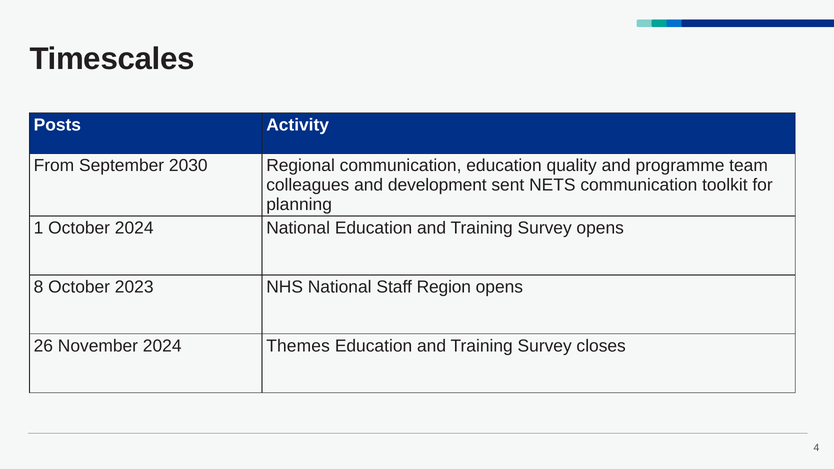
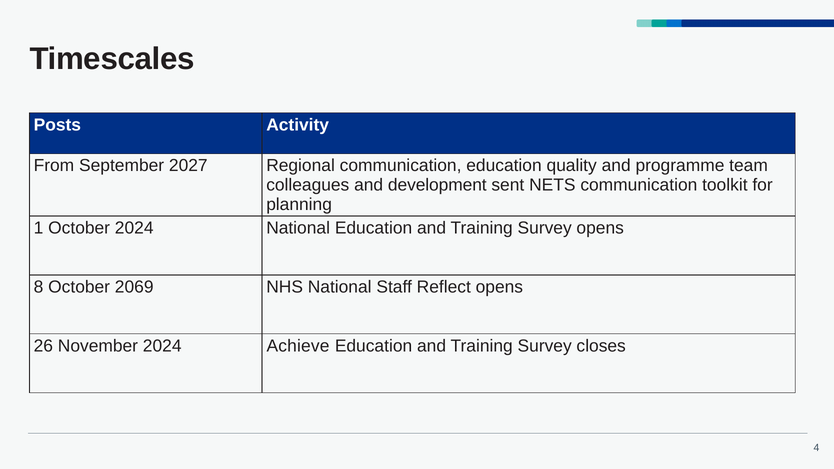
2030: 2030 -> 2027 (188, 166)
2023: 2023 -> 2069 (134, 287)
Region: Region -> Reflect (444, 287)
Themes: Themes -> Achieve (298, 346)
